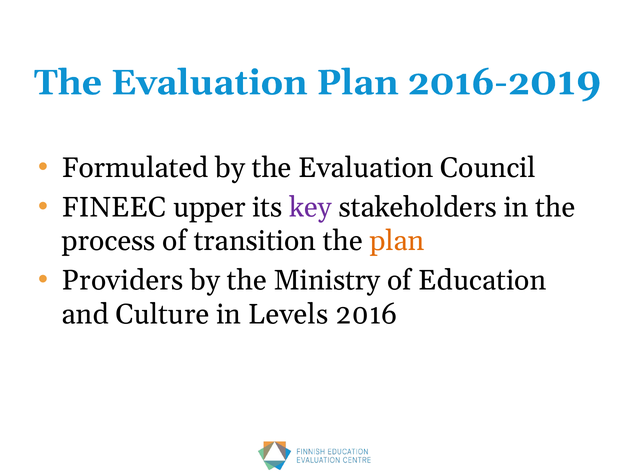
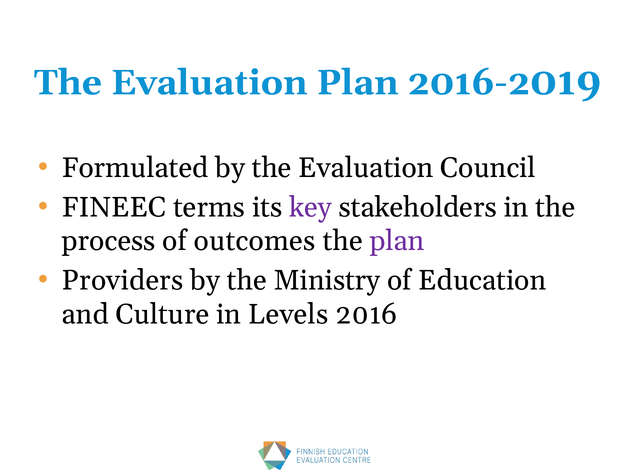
upper: upper -> terms (209, 207)
transition: transition -> outcomes (255, 241)
plan colour: orange -> purple (397, 241)
